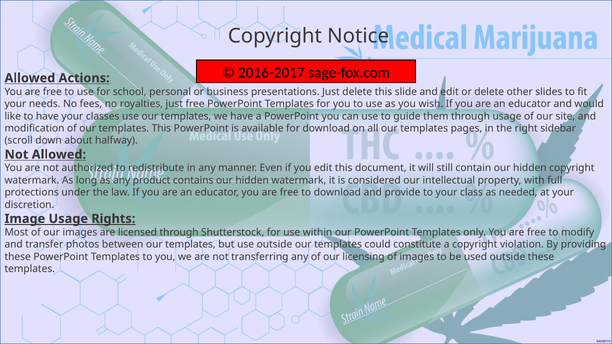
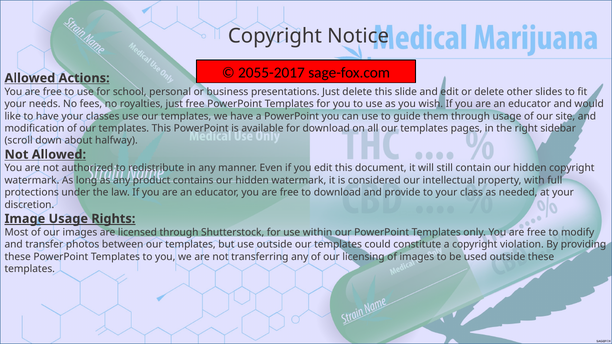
2016-2017: 2016-2017 -> 2055-2017 (271, 73)
